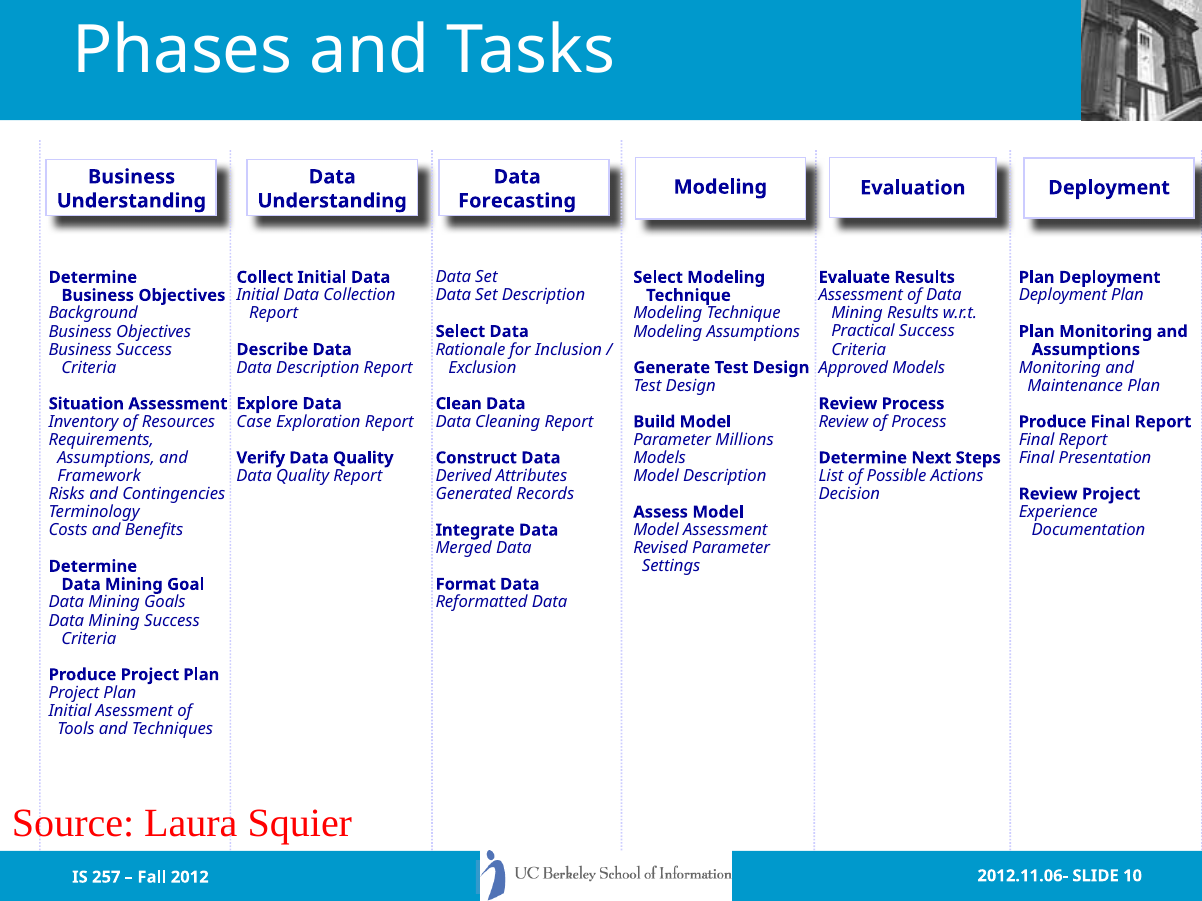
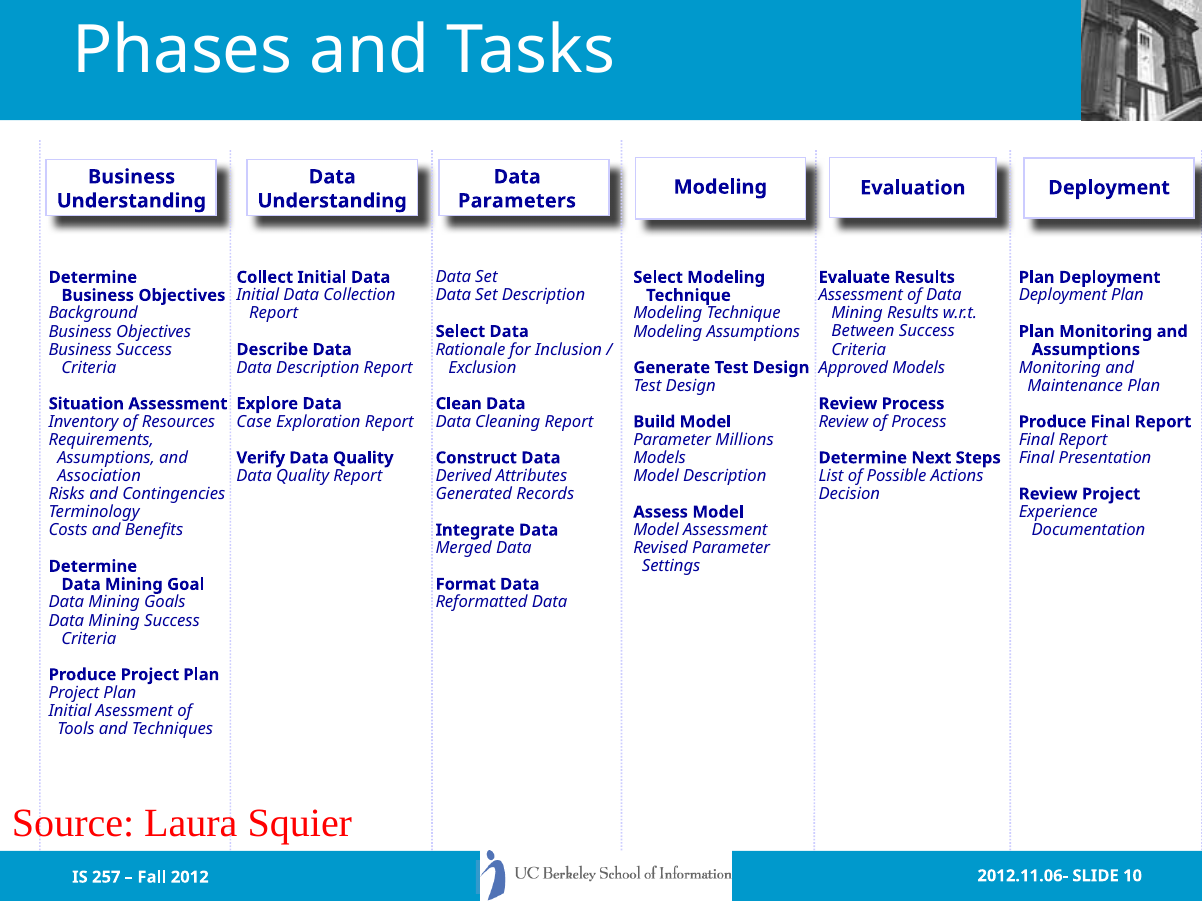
Forecasting: Forecasting -> Parameters (517, 201)
Practical: Practical -> Between (863, 332)
Framework: Framework -> Association (99, 476)
